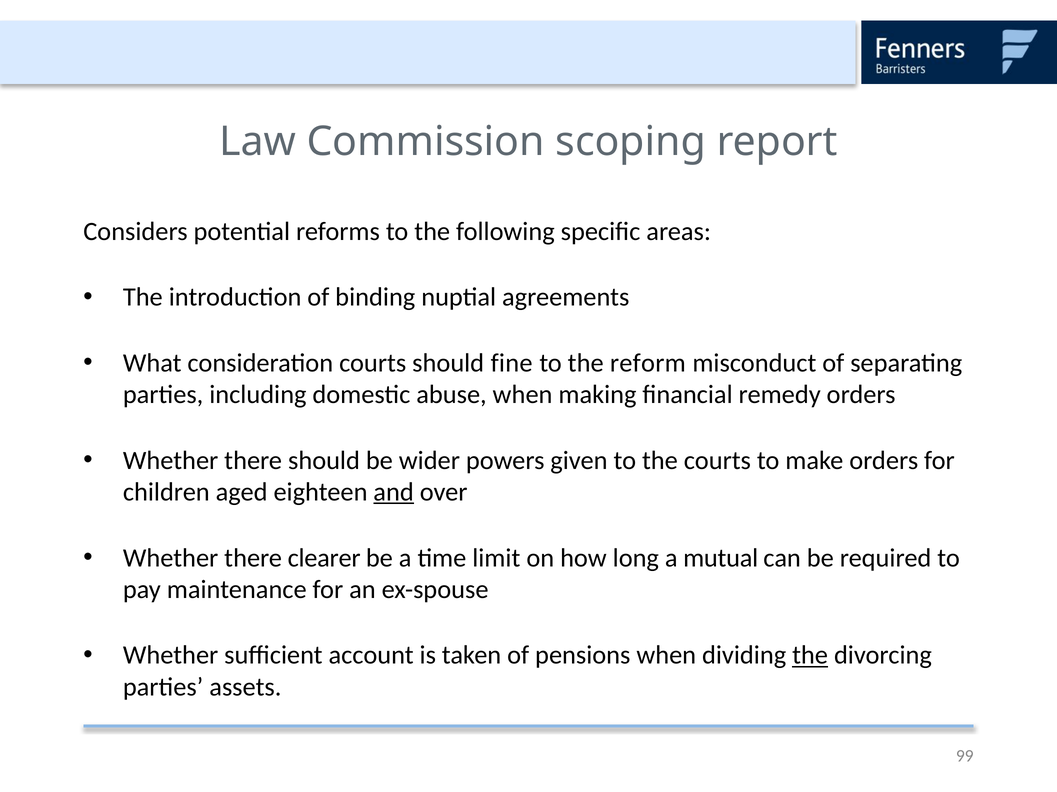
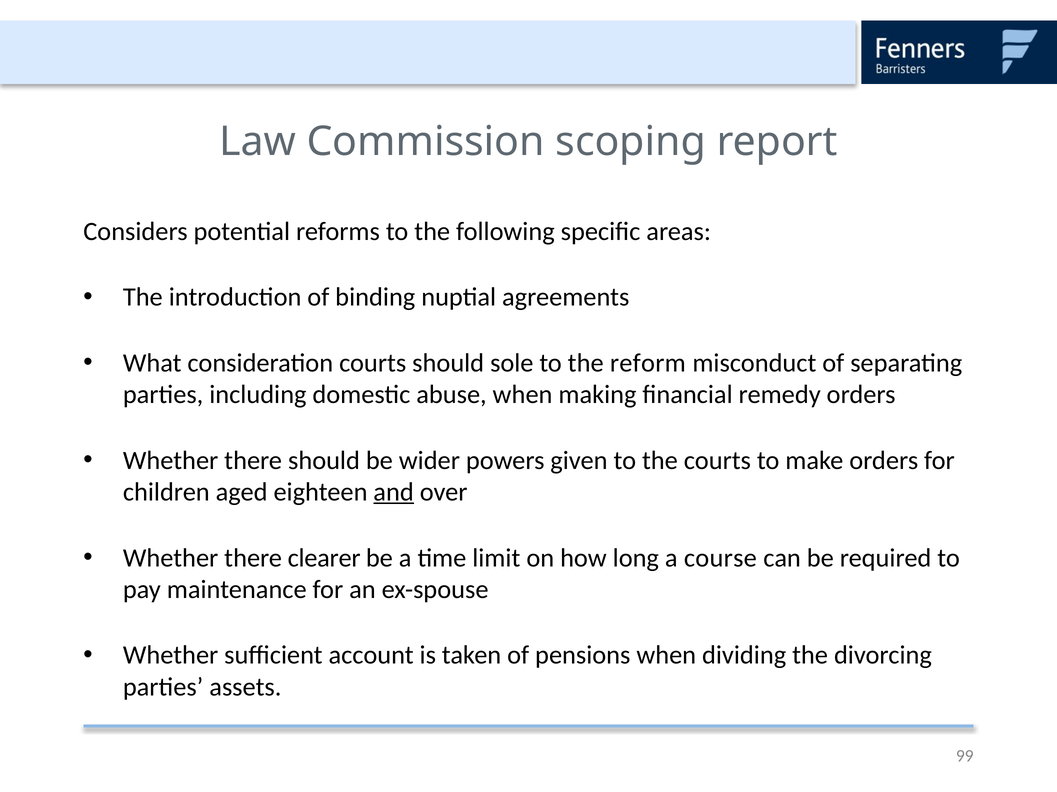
fine: fine -> sole (512, 363)
mutual: mutual -> course (720, 558)
the underline: present -> none (810, 656)
